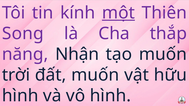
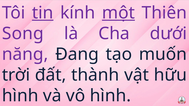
tin underline: none -> present (43, 13)
thắp: thắp -> dưới (168, 34)
Nhận: Nhận -> Đang (77, 54)
đất muốn: muốn -> thành (95, 75)
